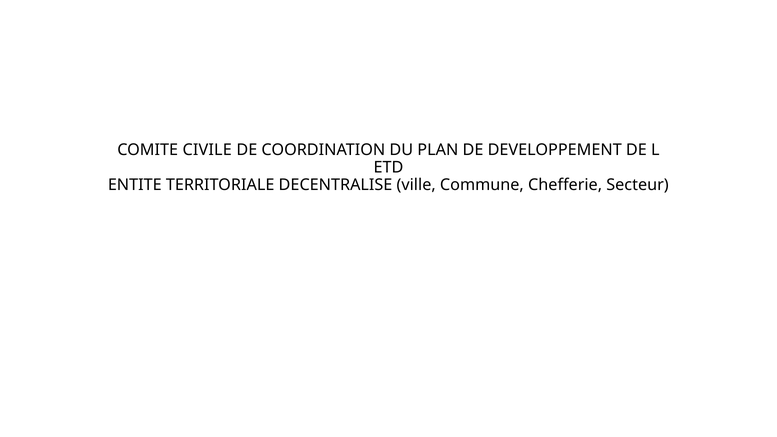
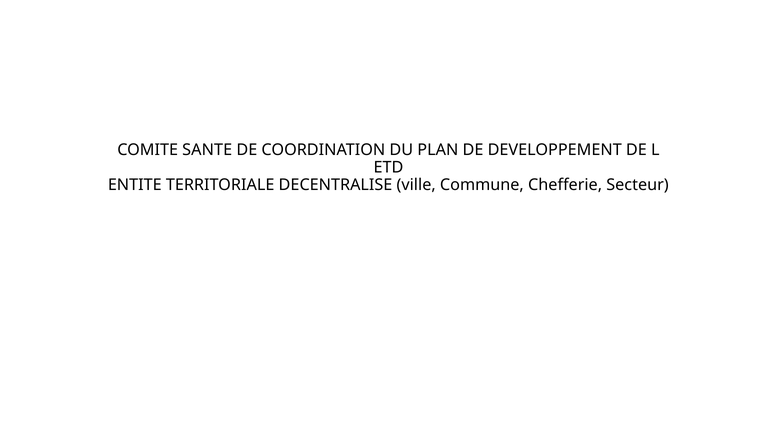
CIVILE: CIVILE -> SANTE (207, 150)
